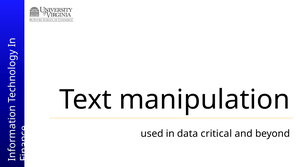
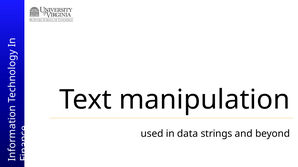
critical: critical -> strings (216, 134)
